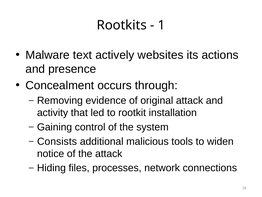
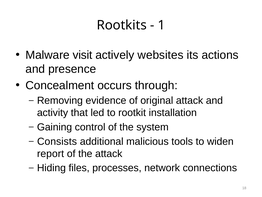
text: text -> visit (83, 55)
notice: notice -> report (51, 153)
